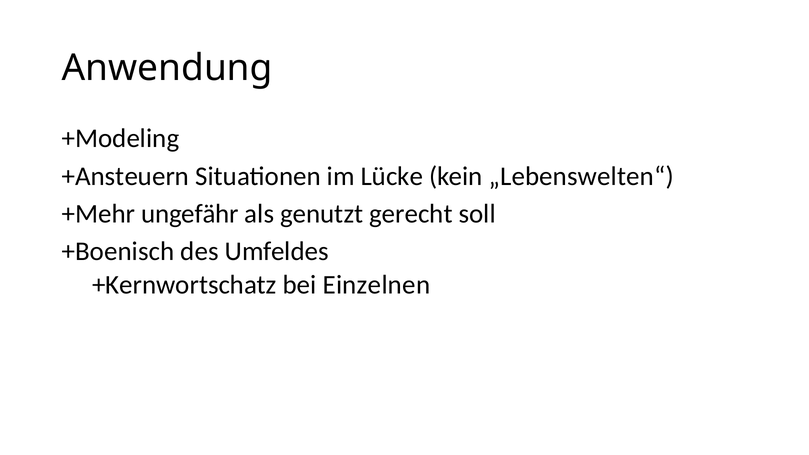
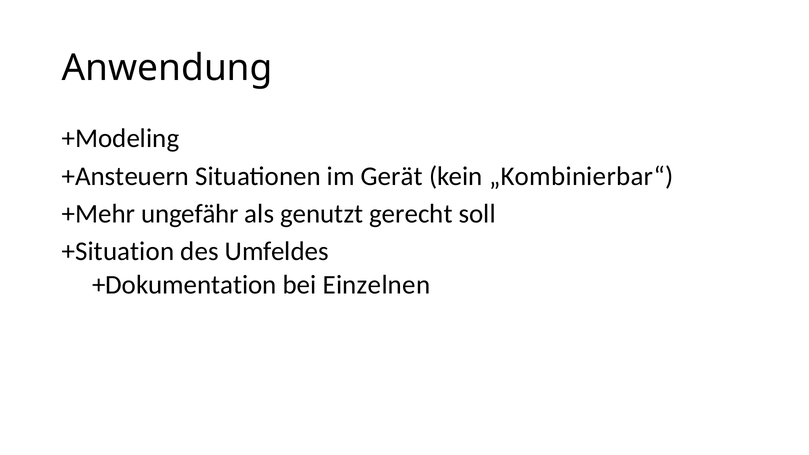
Lücke: Lücke -> Gerät (392, 176)
„Lebenswelten“: „Lebenswelten“ -> „Kombinierbar“ (581, 176)
+Boenisch: +Boenisch -> +Situation (118, 251)
+Kernwortschatz: +Kernwortschatz -> +Dokumentation (184, 285)
